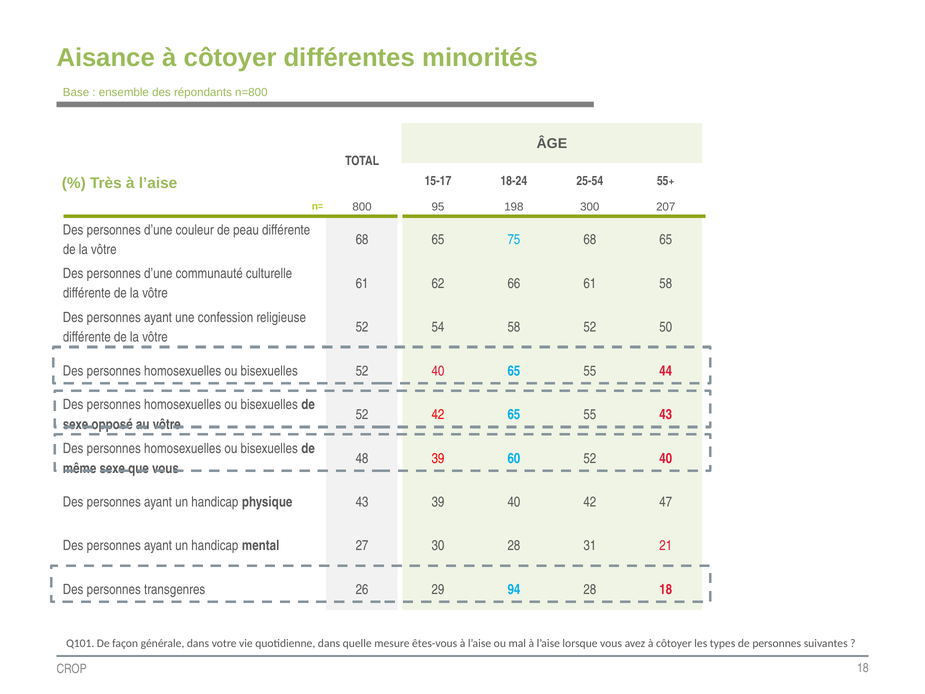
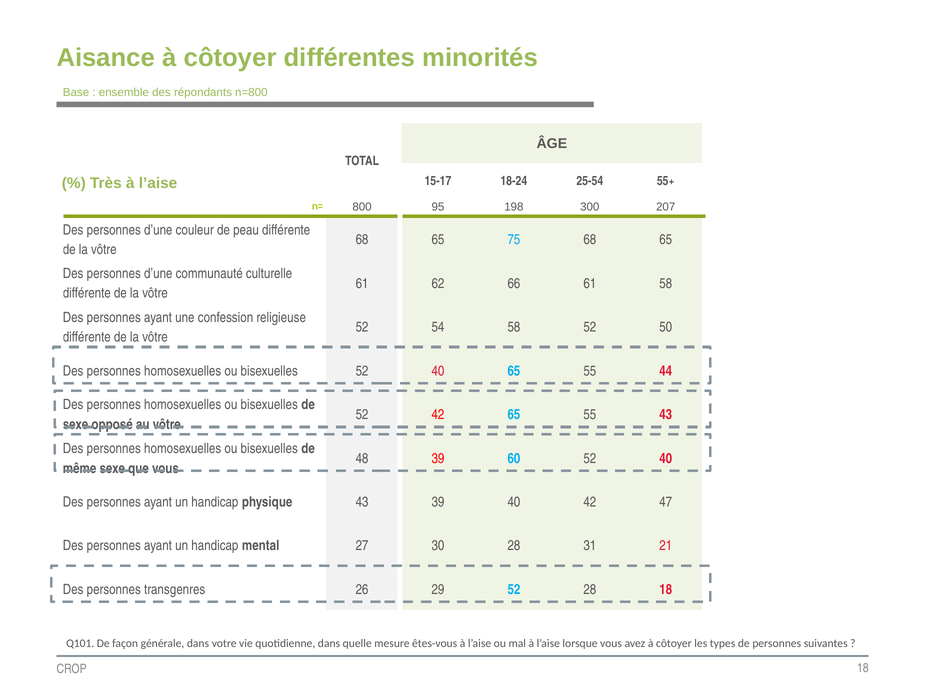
29 94: 94 -> 52 (514, 589)
